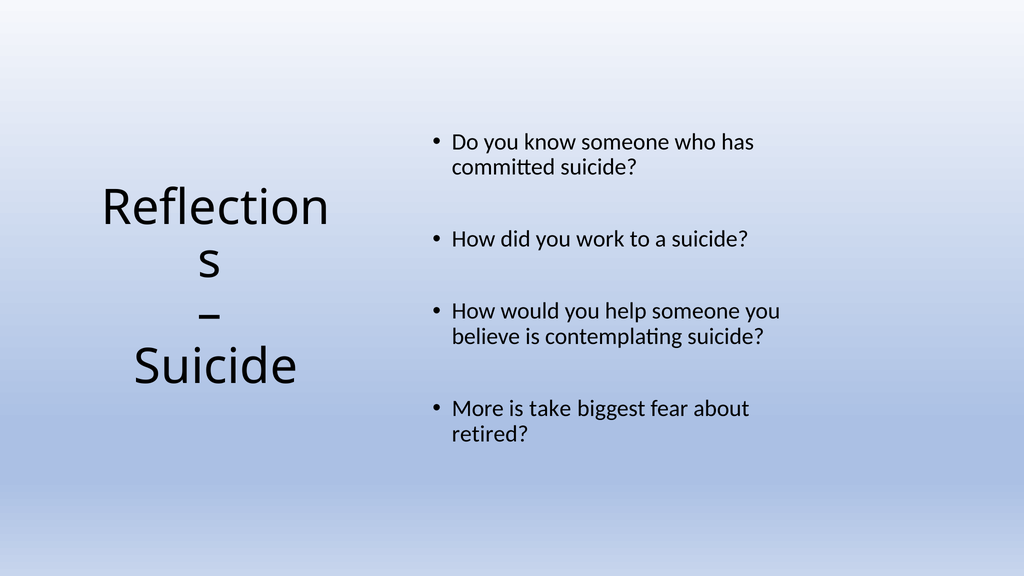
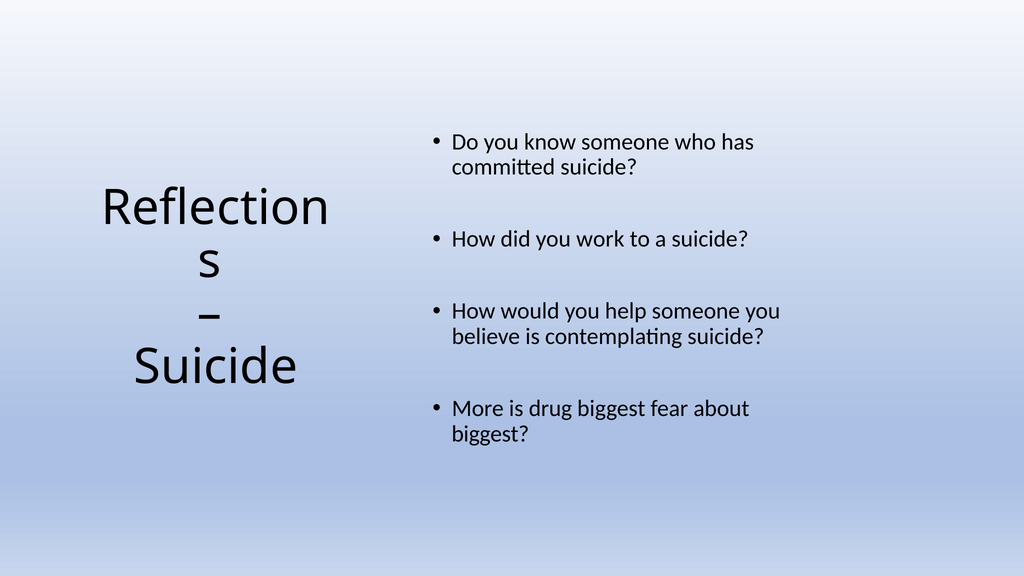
take: take -> drug (550, 408)
retired: retired -> biggest (490, 434)
